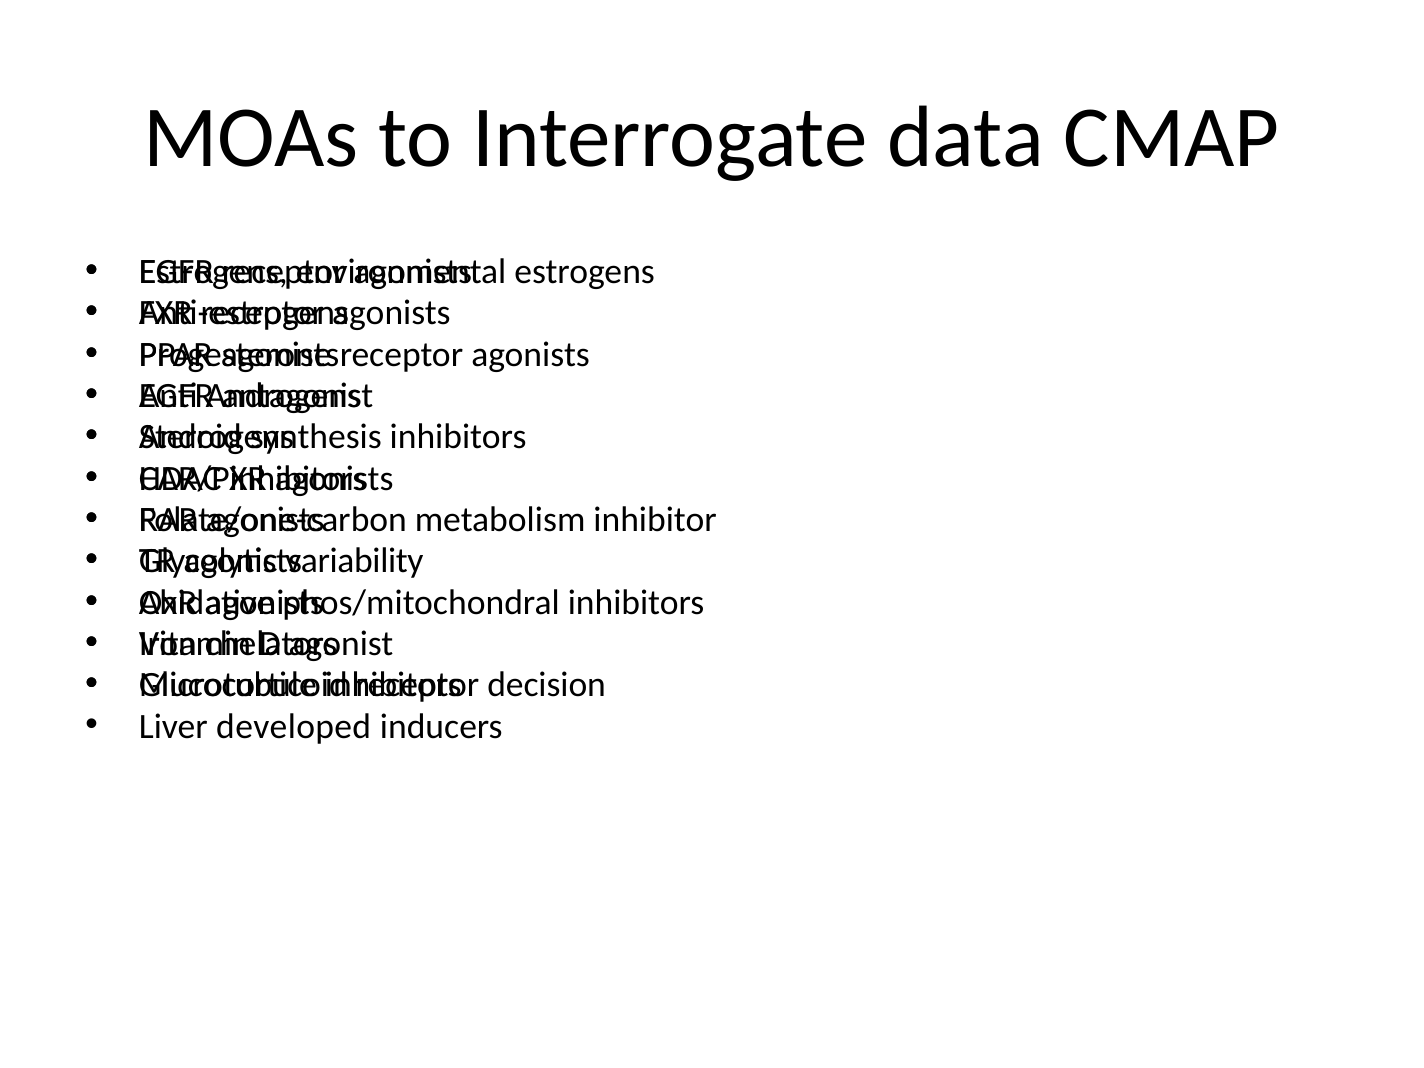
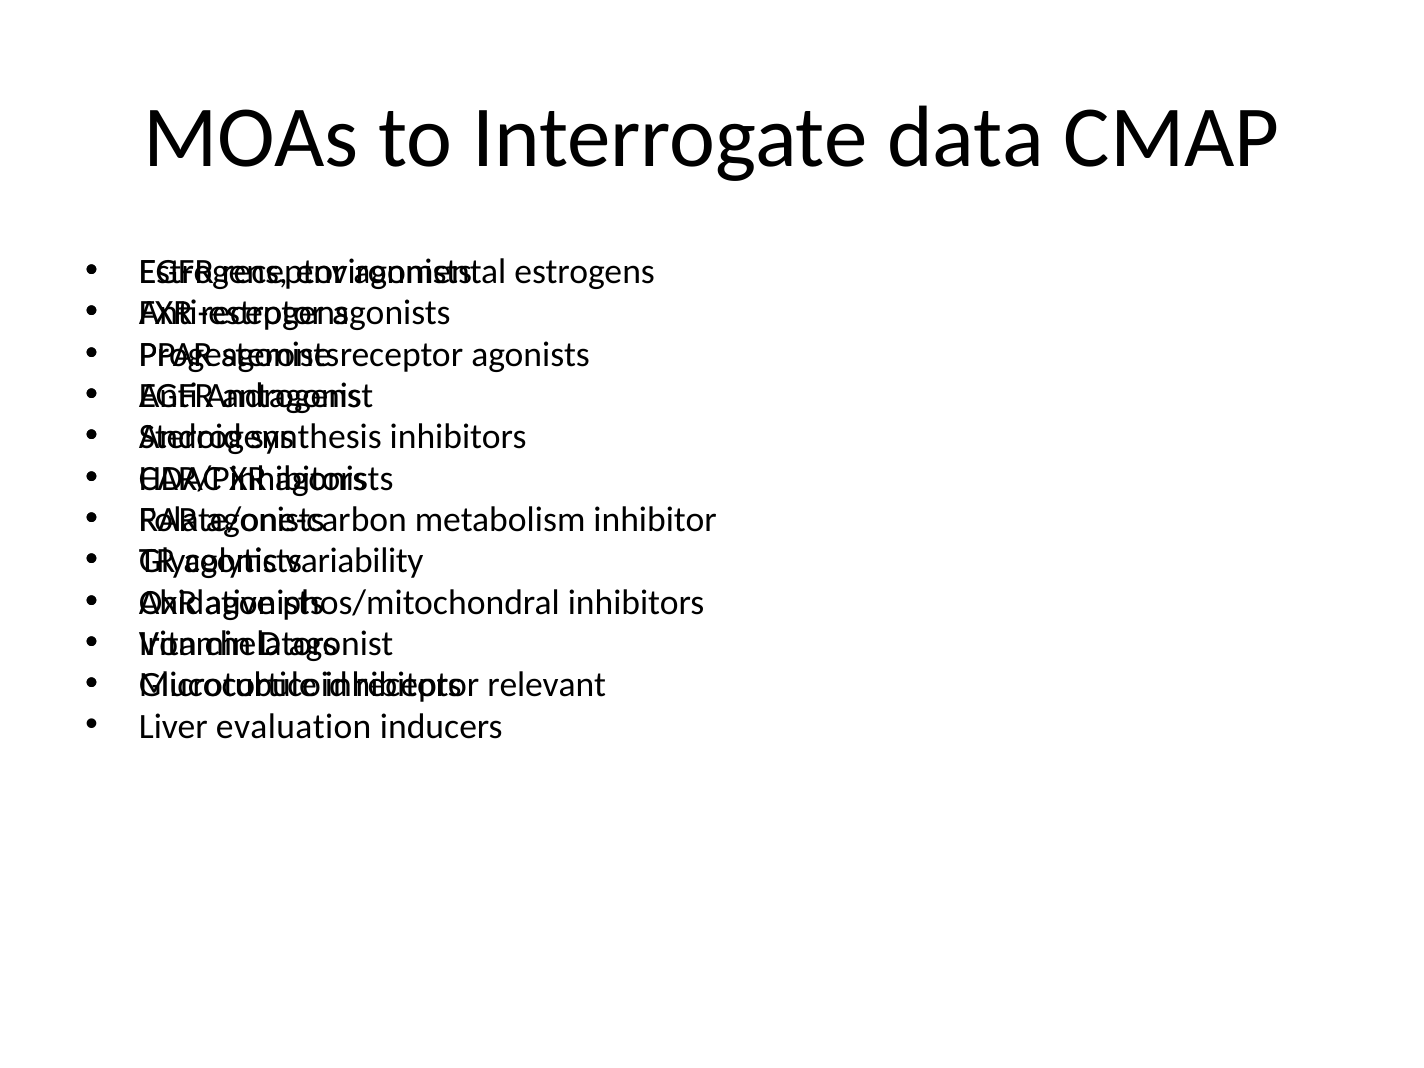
decision: decision -> relevant (547, 685)
developed: developed -> evaluation (294, 726)
